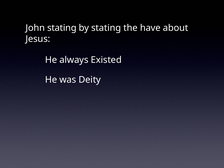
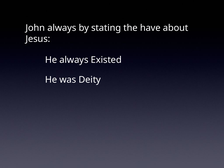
John stating: stating -> always (62, 28)
